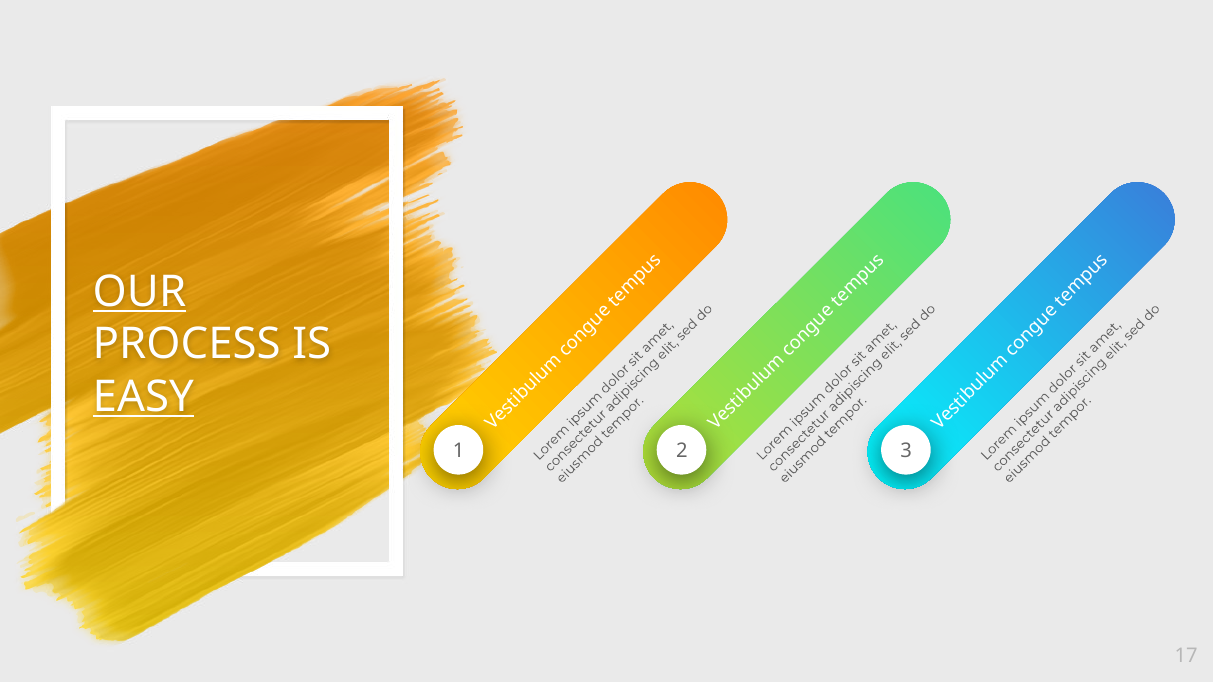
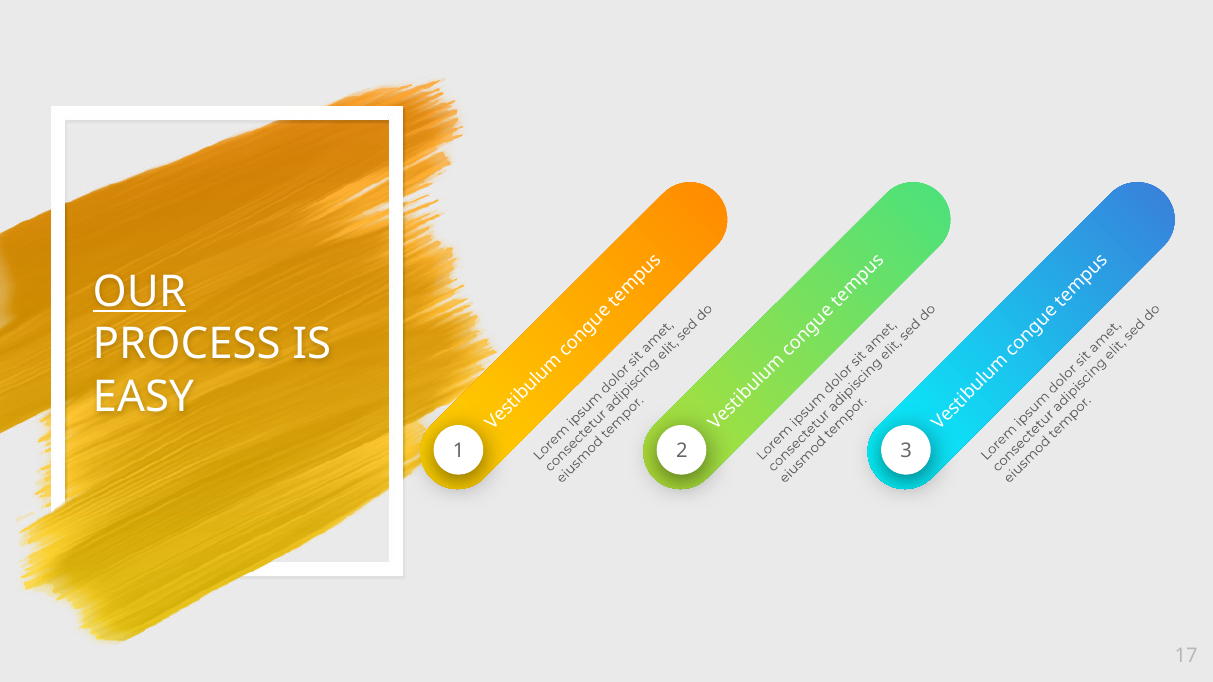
EASY underline: present -> none (143, 397)
